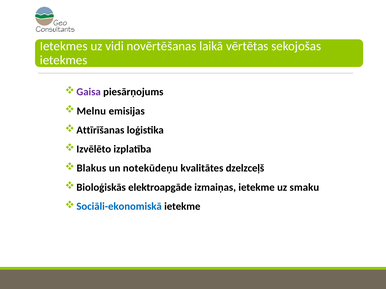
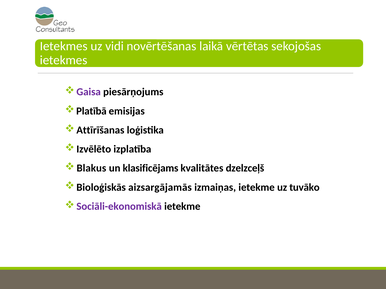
Melnu: Melnu -> Platībā (91, 111)
notekūdeņu: notekūdeņu -> klasificējams (151, 168)
elektroapgāde: elektroapgāde -> aizsargājamās (160, 188)
smaku: smaku -> tuvāko (304, 188)
Sociāli-ekonomiskā colour: blue -> purple (119, 207)
